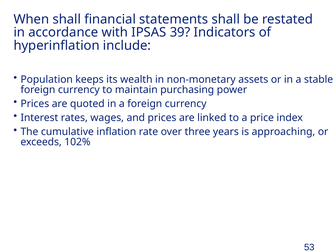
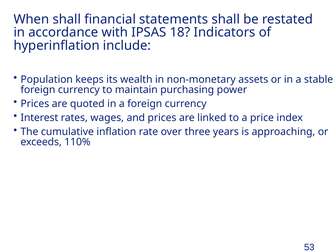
39: 39 -> 18 (180, 32)
102%: 102% -> 110% (77, 142)
